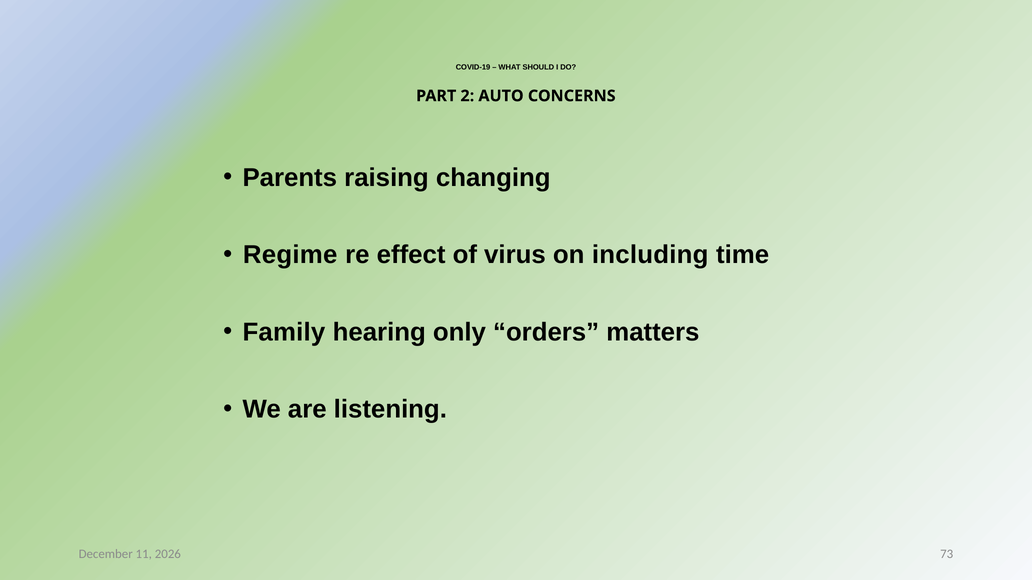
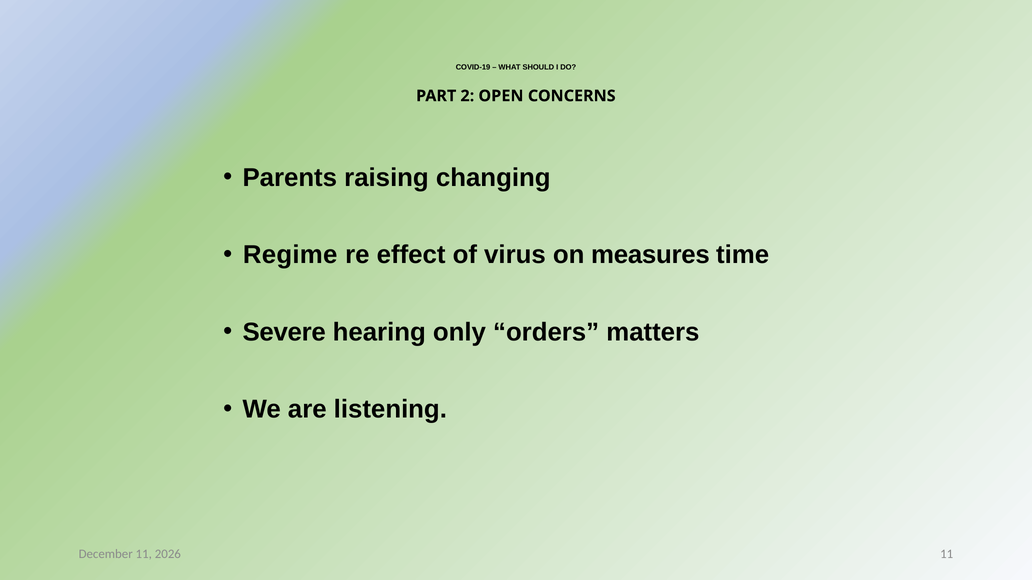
AUTO: AUTO -> OPEN (501, 96)
including: including -> measures (650, 255)
Family: Family -> Severe (284, 332)
73: 73 -> 11 (947, 554)
